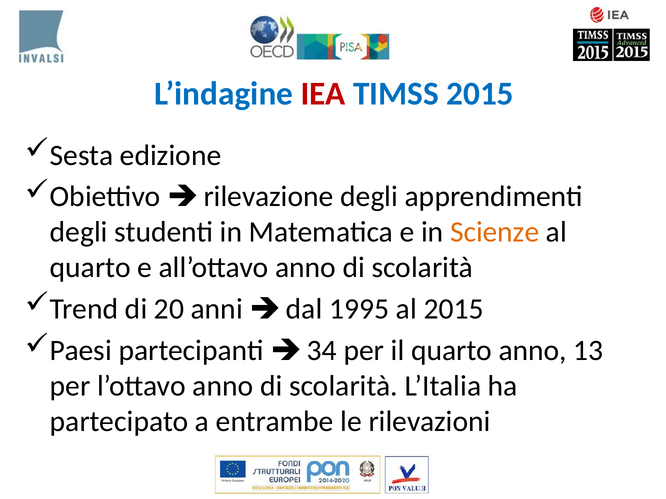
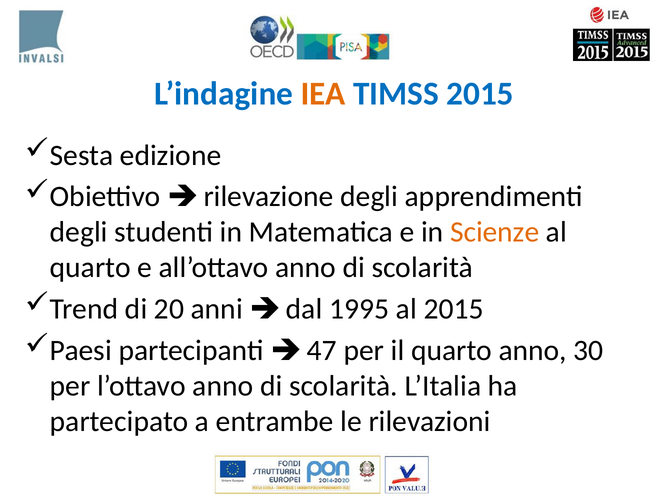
IEA colour: red -> orange (323, 94)
34: 34 -> 47 (322, 351)
13: 13 -> 30 (588, 351)
